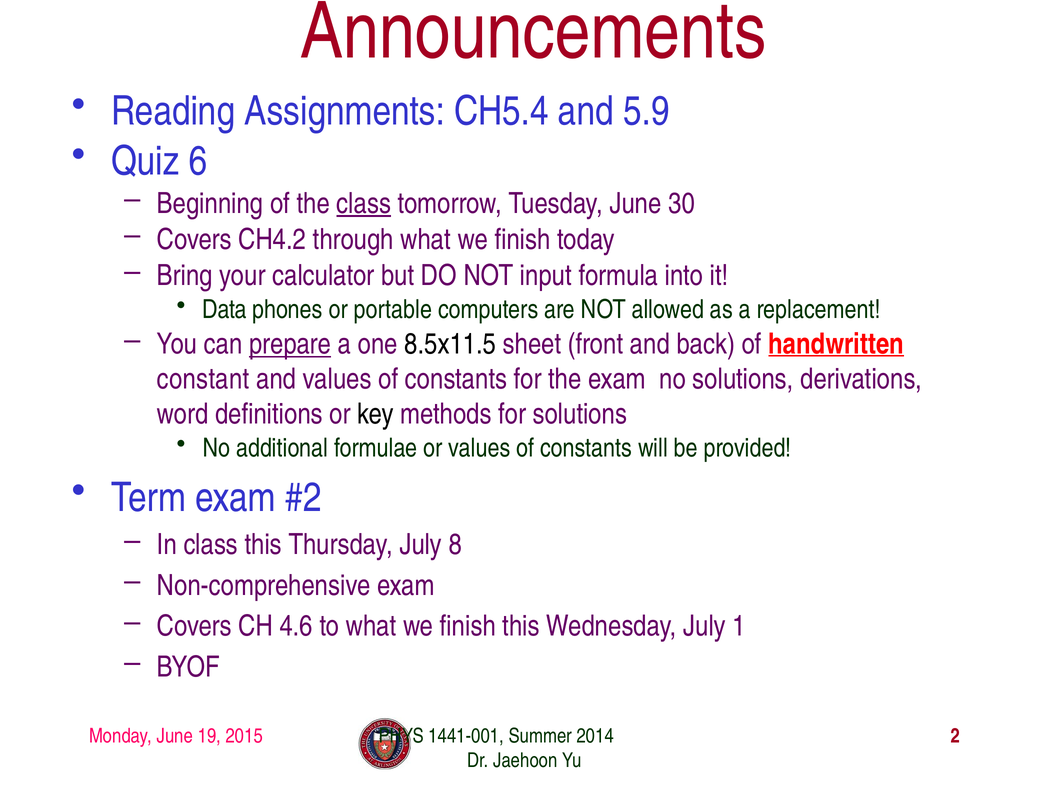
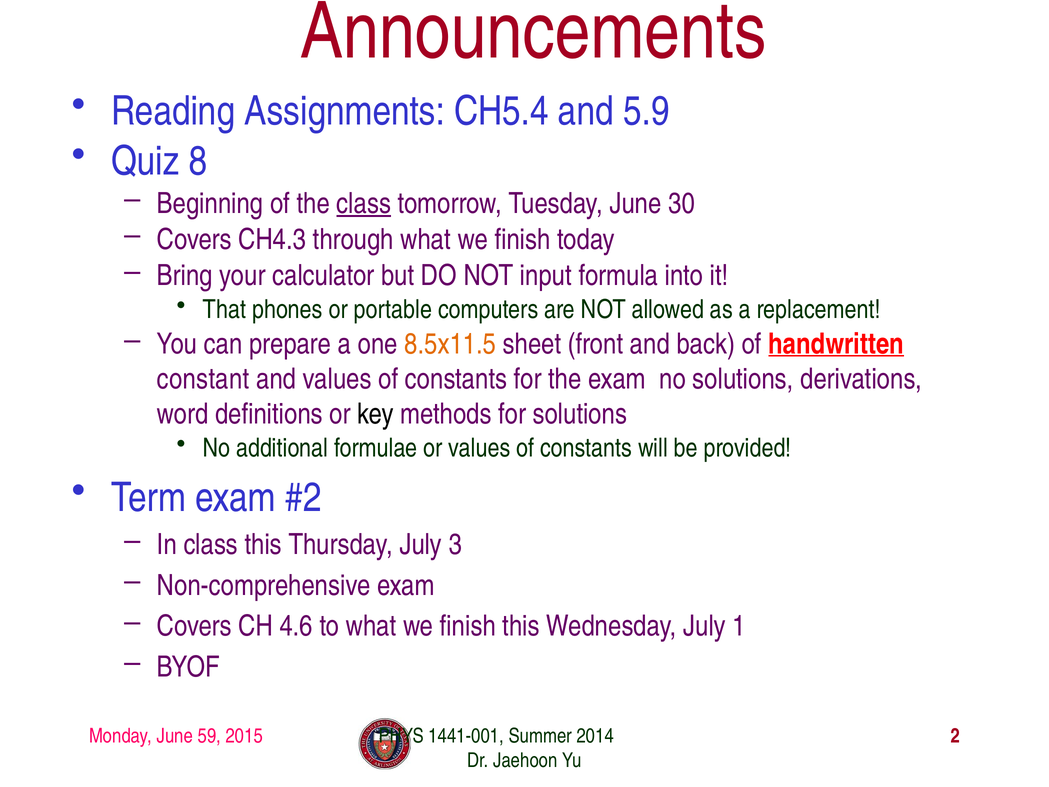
6: 6 -> 8 (198, 161)
CH4.2: CH4.2 -> CH4.3 (272, 239)
Data: Data -> That (224, 310)
prepare underline: present -> none (290, 344)
8.5x11.5 colour: black -> orange (450, 344)
8: 8 -> 3 (455, 544)
19: 19 -> 59 (209, 736)
